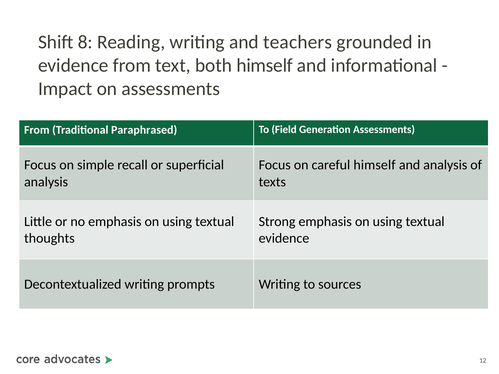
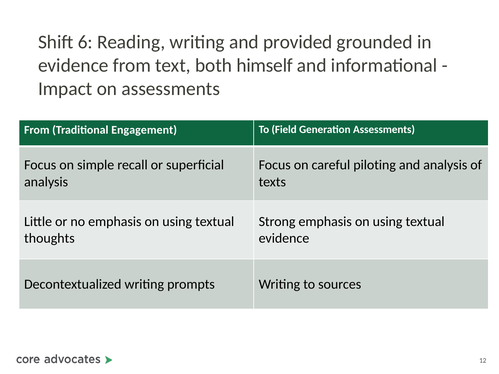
8: 8 -> 6 (85, 42)
teachers: teachers -> provided (298, 42)
Paraphrased: Paraphrased -> Engagement (144, 130)
careful himself: himself -> piloting (375, 165)
